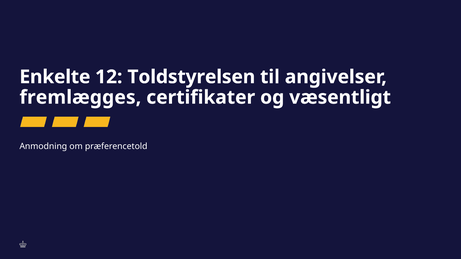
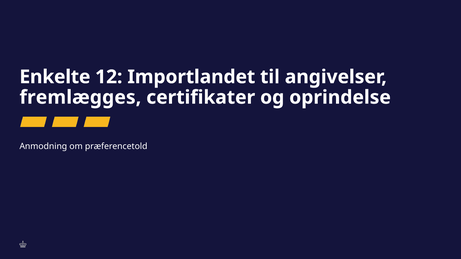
Toldstyrelsen: Toldstyrelsen -> Importlandet (191, 77)
væsentligt: væsentligt -> oprindelse (340, 97)
